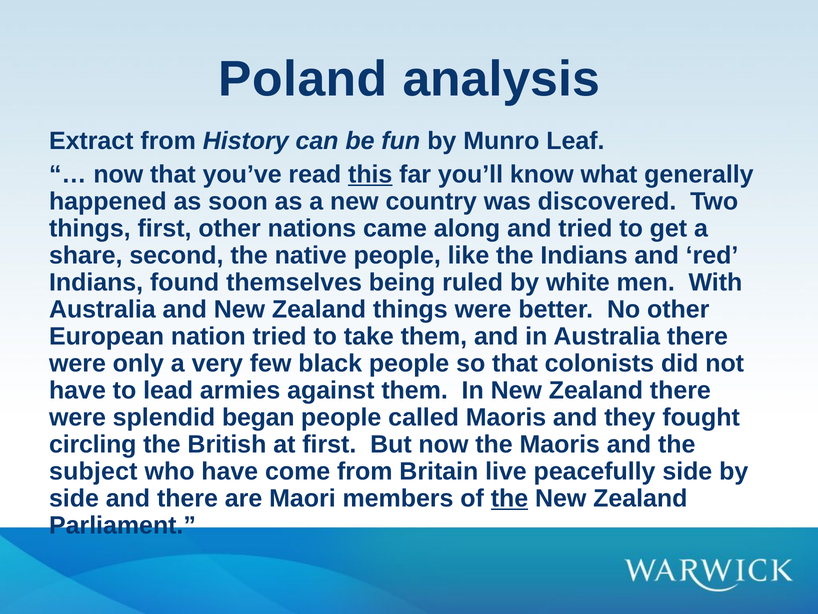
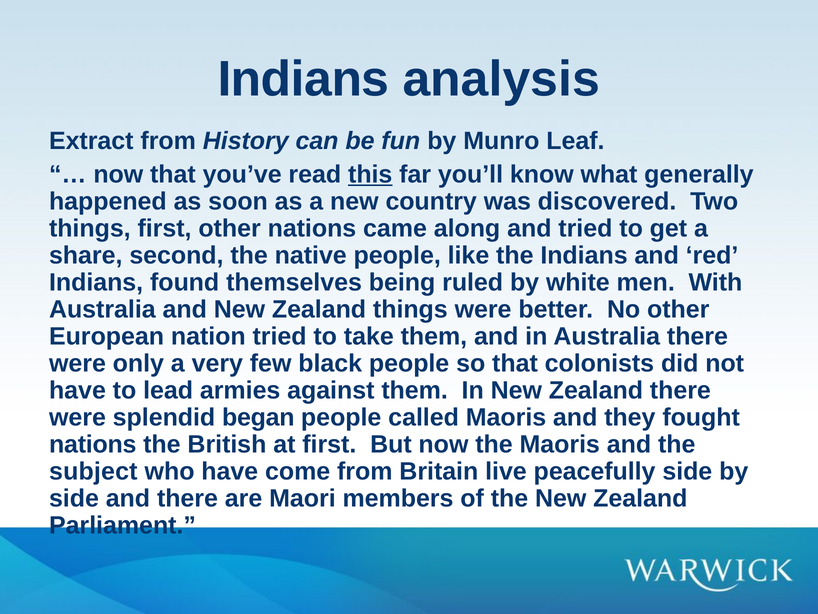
Poland: Poland -> Indians (303, 79)
circling: circling -> nations (93, 444)
the underline: present -> none (509, 498)
